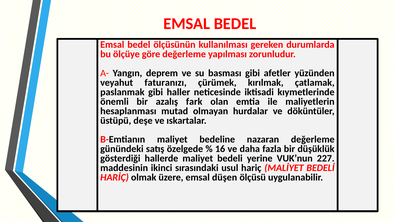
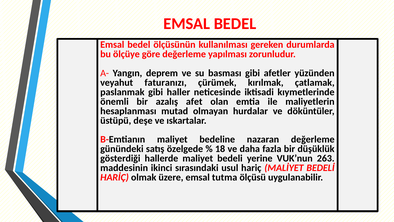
fark: fark -> afet (194, 101)
16: 16 -> 18 (220, 149)
227: 227 -> 263 (326, 158)
düşen: düşen -> tutma (225, 177)
